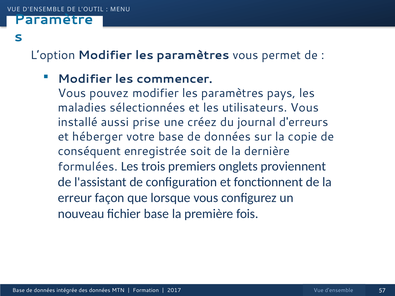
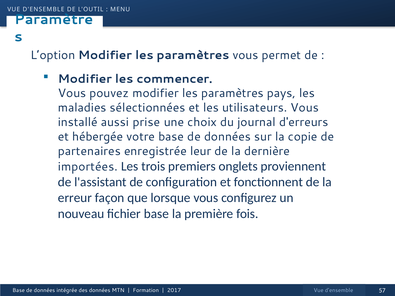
créez: créez -> choix (202, 122)
héberger: héberger -> hébergée (98, 137)
conséquent: conséquent -> partenaires (89, 151)
soit: soit -> leur (201, 151)
formulées: formulées -> importées (88, 167)
